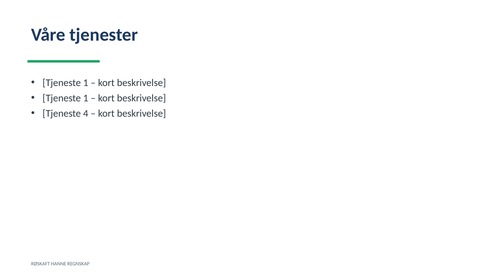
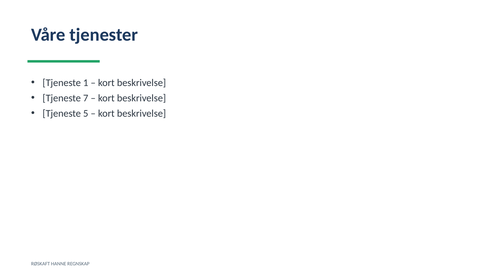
1: 1 -> 7 (86, 98)
4: 4 -> 5 (86, 113)
